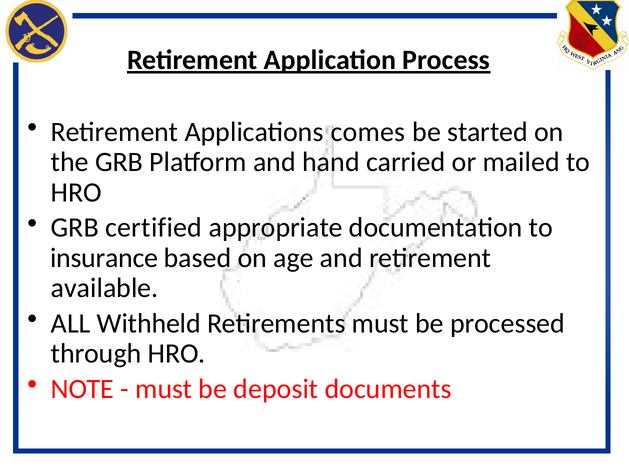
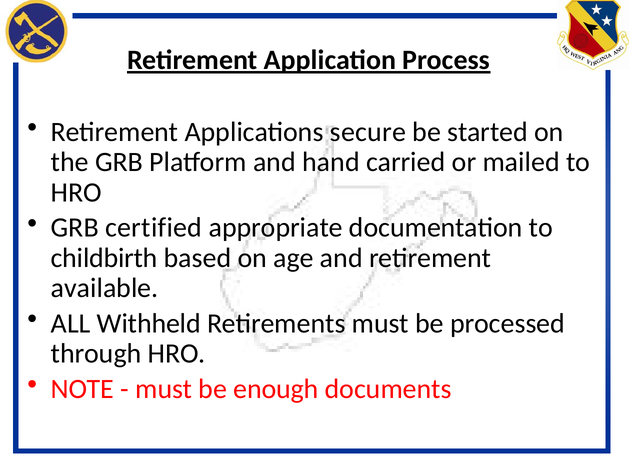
comes: comes -> secure (368, 132)
insurance: insurance -> childbirth (104, 258)
deposit: deposit -> enough (276, 389)
